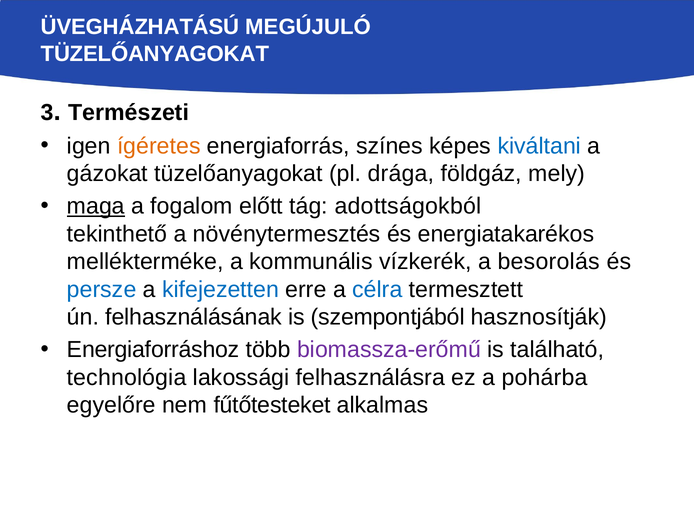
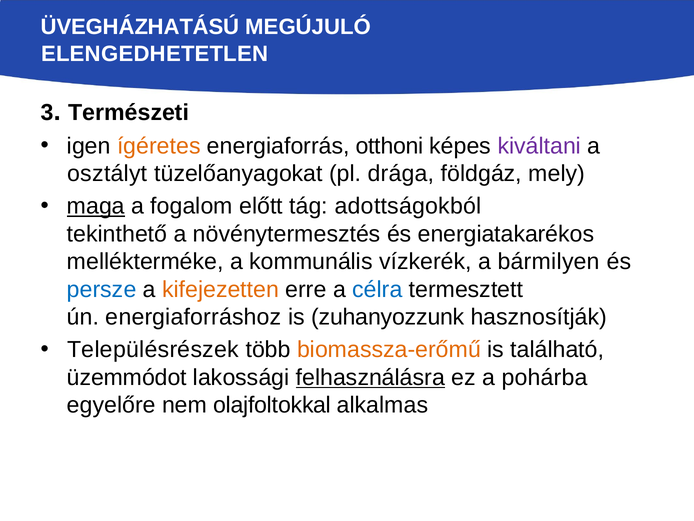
TÜZELŐANYAGOKAT: TÜZELŐANYAGOKAT -> ELENGEDHETETLEN (155, 54)
színes: színes -> otthoni (390, 146)
kiváltani colour: blue -> purple (539, 146)
gázokat: gázokat -> osztályt (107, 174)
besorolás: besorolás -> bármilyen (549, 261)
kifejezetten colour: blue -> orange (221, 289)
felhasználásának: felhasználásának -> energiaforráshoz (193, 317)
szempontjából: szempontjából -> zuhanyozzunk (388, 317)
Energiaforráshoz: Energiaforráshoz -> Településrészek (153, 349)
biomassza-erőmű colour: purple -> orange (389, 349)
technológia: technológia -> üzemmódot (127, 377)
felhasználásra underline: none -> present (370, 377)
fűtőtesteket: fűtőtesteket -> olajfoltokkal (272, 405)
